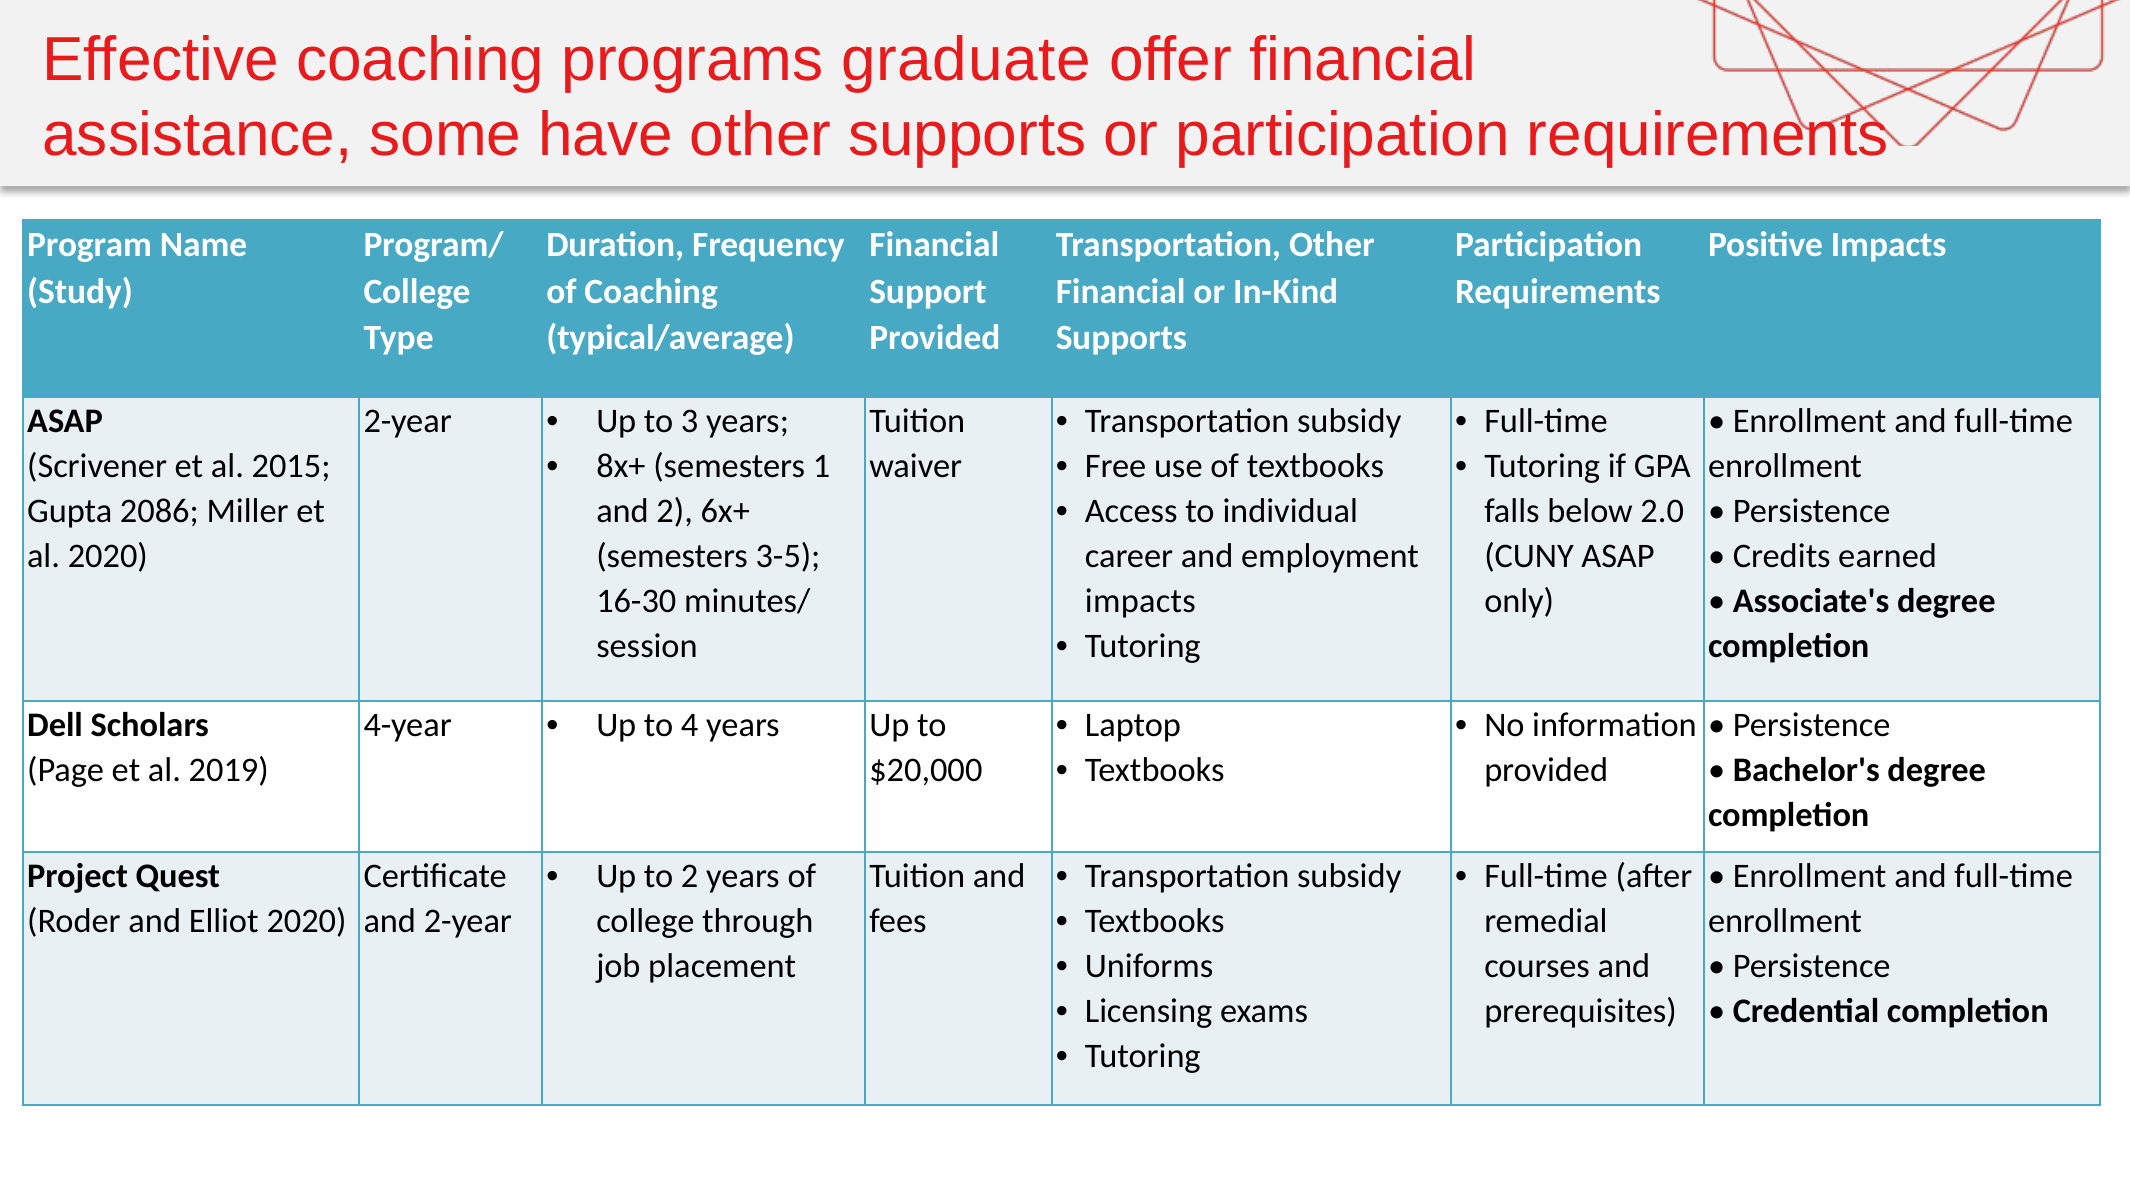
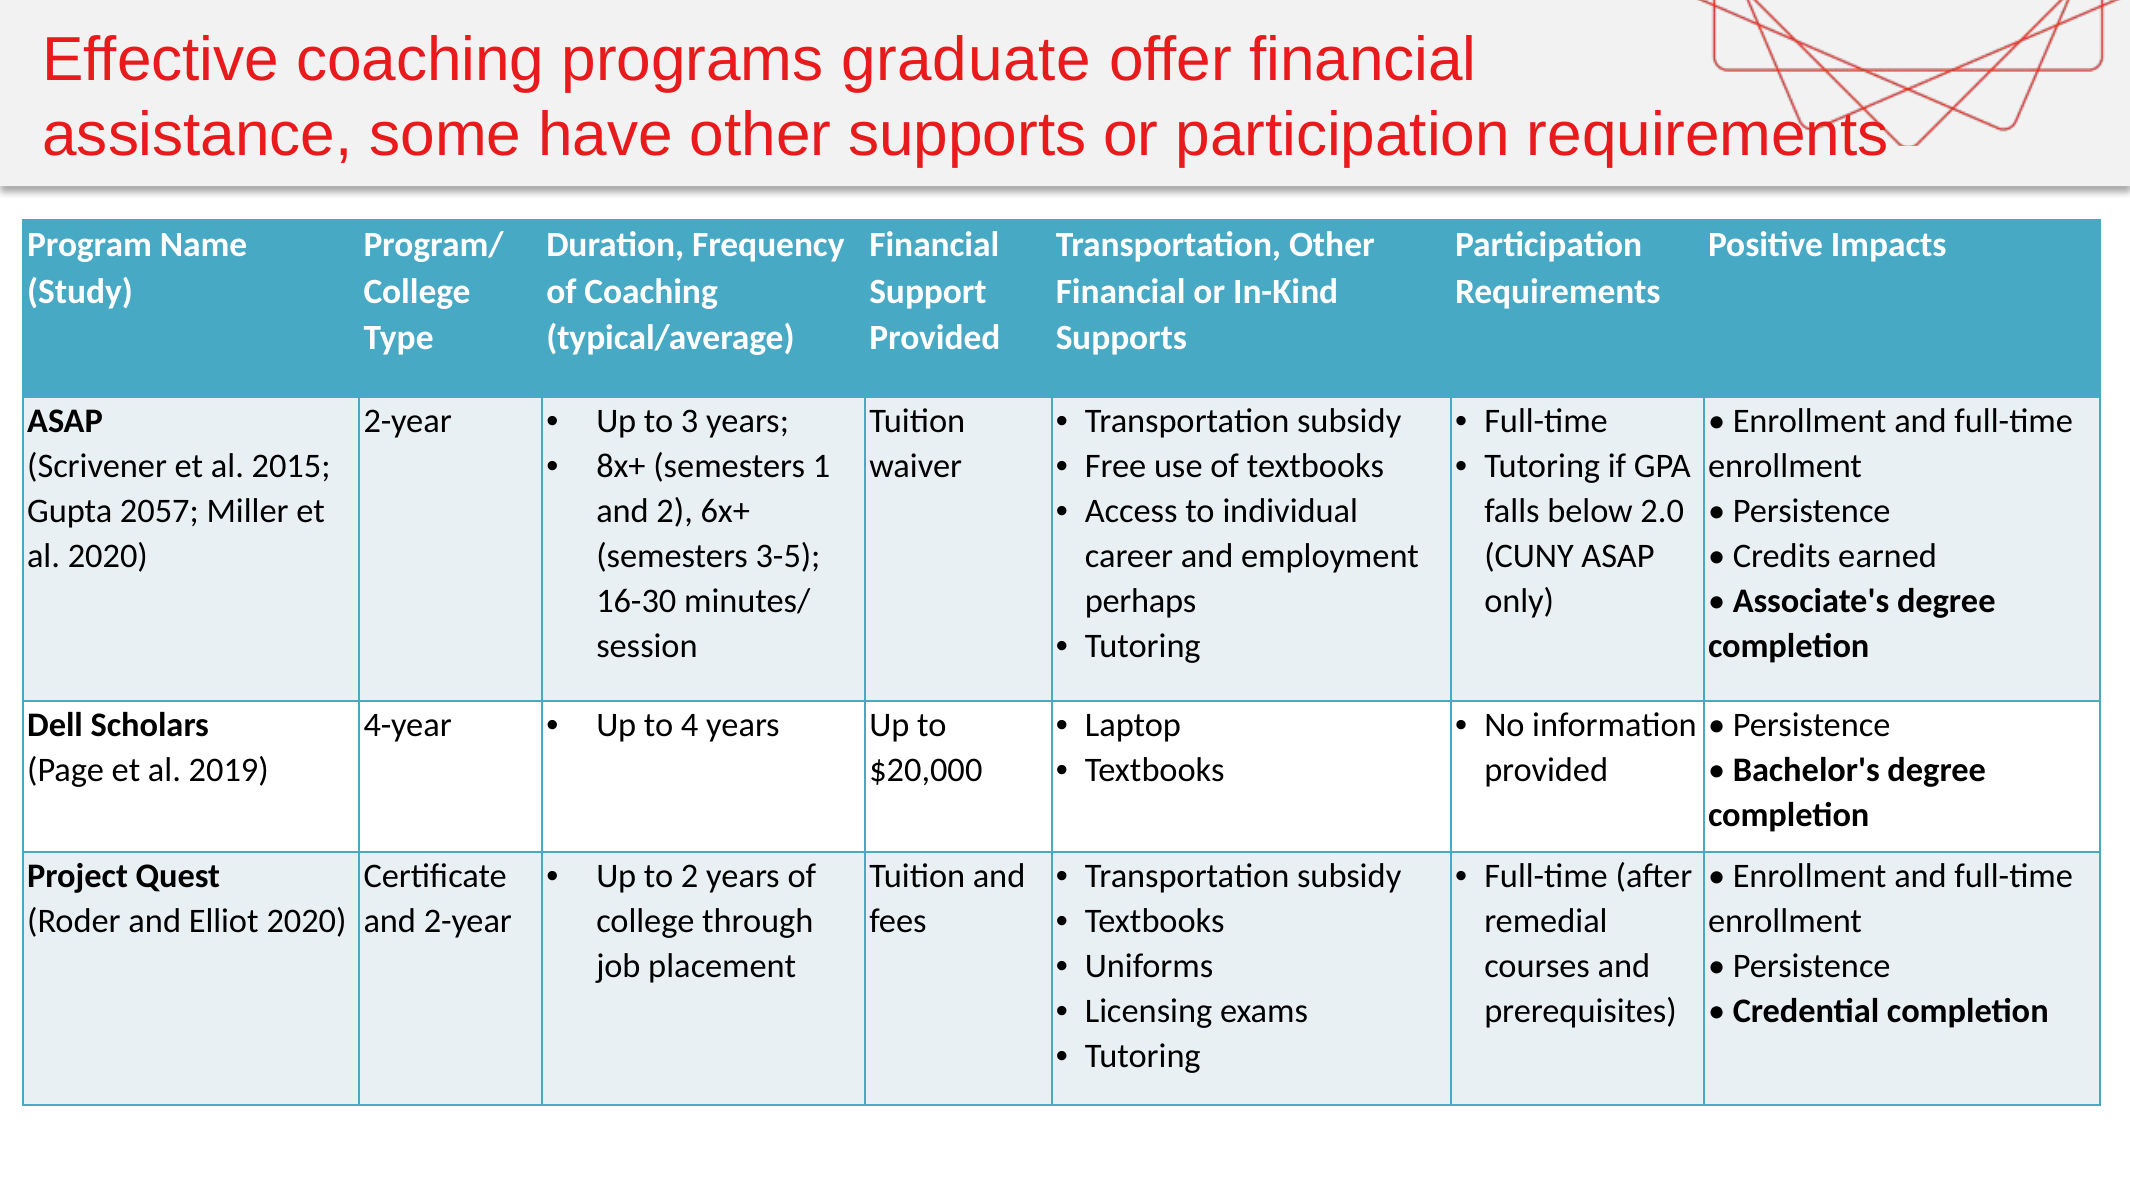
2086: 2086 -> 2057 (159, 511)
impacts: impacts -> perhaps (1141, 601)
